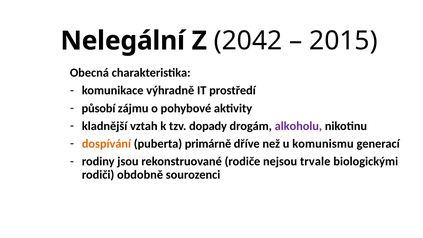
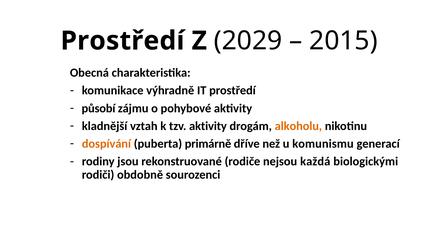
Nelegální: Nelegální -> Prostředí (122, 41)
2042: 2042 -> 2029 (248, 41)
tzv dopady: dopady -> aktivity (208, 126)
alkoholu colour: purple -> orange (298, 126)
trvale: trvale -> každá (315, 161)
